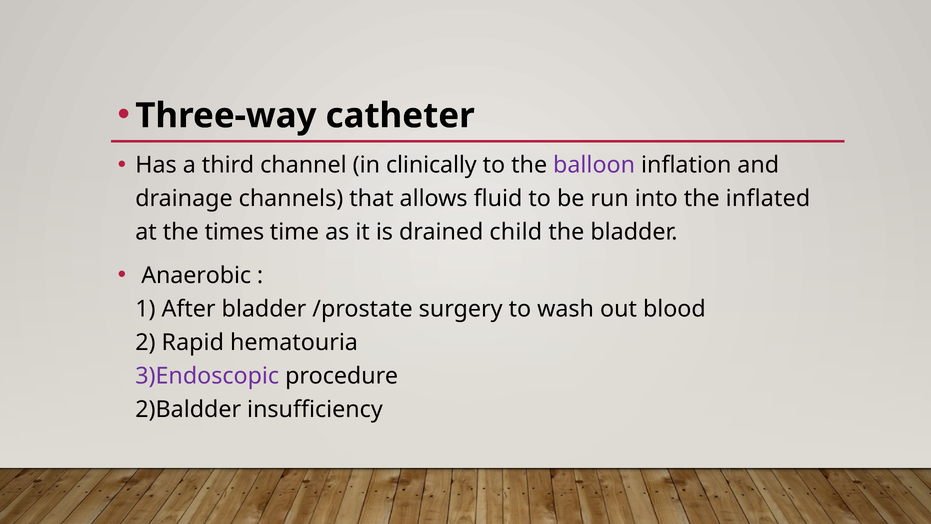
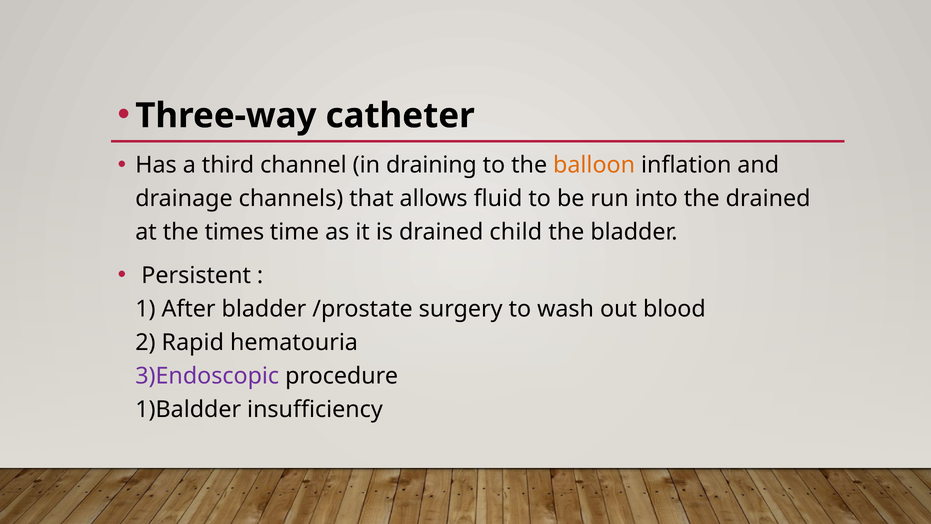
clinically: clinically -> draining (431, 165)
balloon colour: purple -> orange (594, 165)
the inflated: inflated -> drained (768, 199)
Anaerobic: Anaerobic -> Persistent (196, 275)
2)Baldder: 2)Baldder -> 1)Baldder (188, 409)
